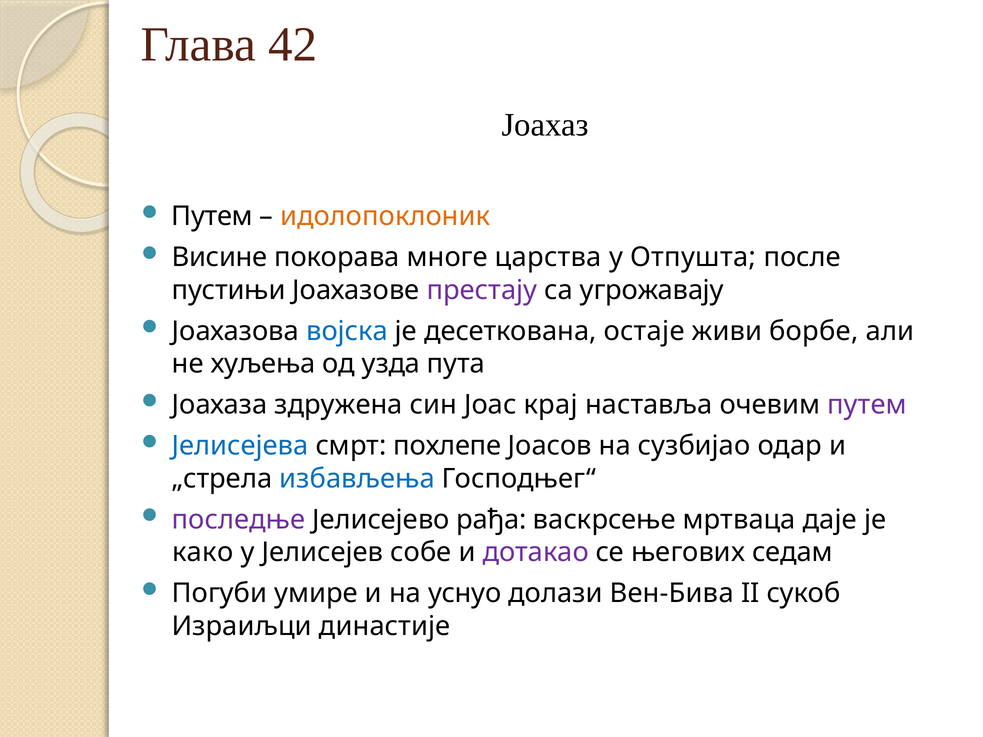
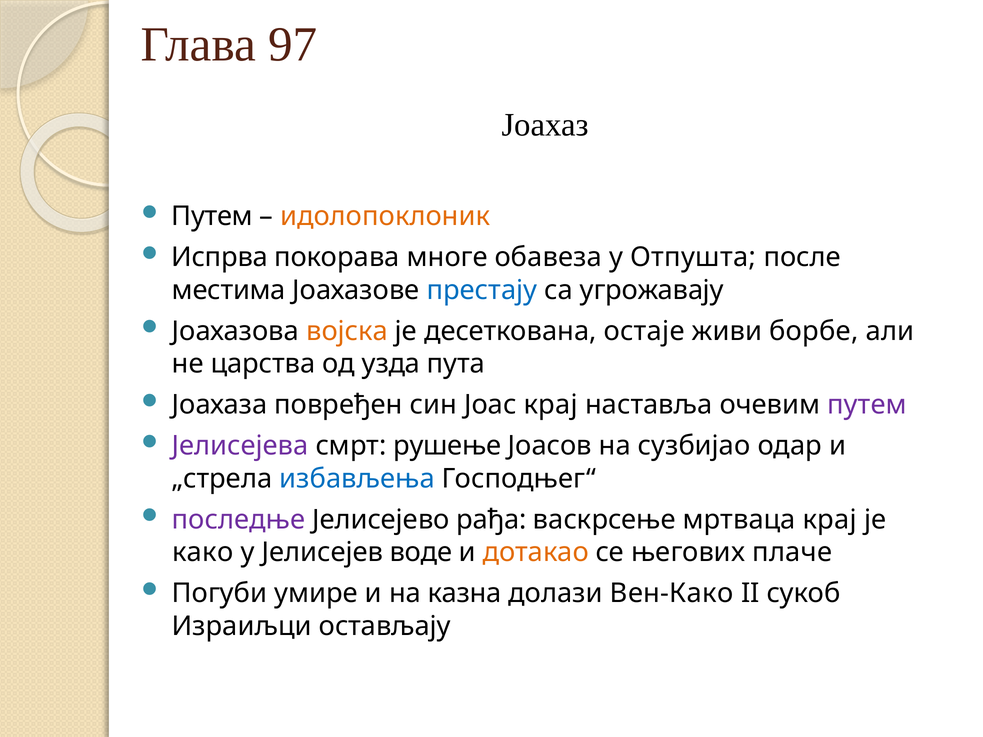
42: 42 -> 97 (293, 44)
Висине: Висине -> Испрва (220, 257)
царства: царства -> обавеза (548, 257)
пустињи: пустињи -> местима (229, 290)
престају colour: purple -> blue (482, 290)
војска colour: blue -> orange (347, 331)
хуљења: хуљења -> царства (263, 364)
здружена: здружена -> повређен (339, 405)
Јелисејева colour: blue -> purple (240, 446)
похлепе: похлепе -> рушење (447, 446)
мртваца даје: даје -> крај (830, 520)
собе: собе -> воде (421, 553)
дотакао colour: purple -> orange (536, 553)
седам: седам -> плаче (792, 553)
уснуо: уснуо -> казна (465, 594)
Вен-Бива: Вен-Бива -> Вен-Како (672, 594)
династије: династије -> остављају (385, 626)
